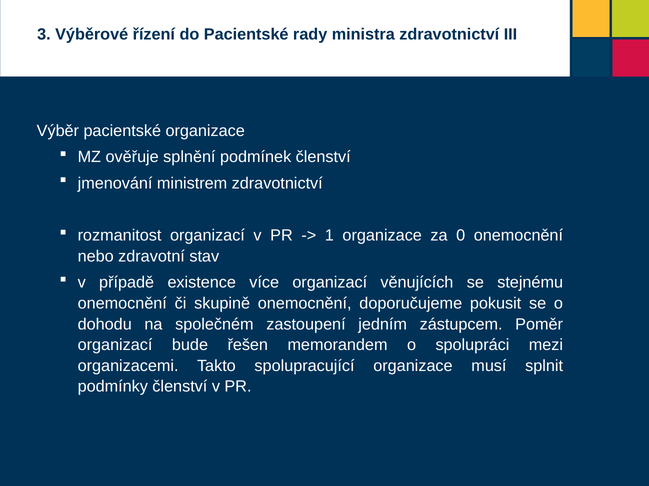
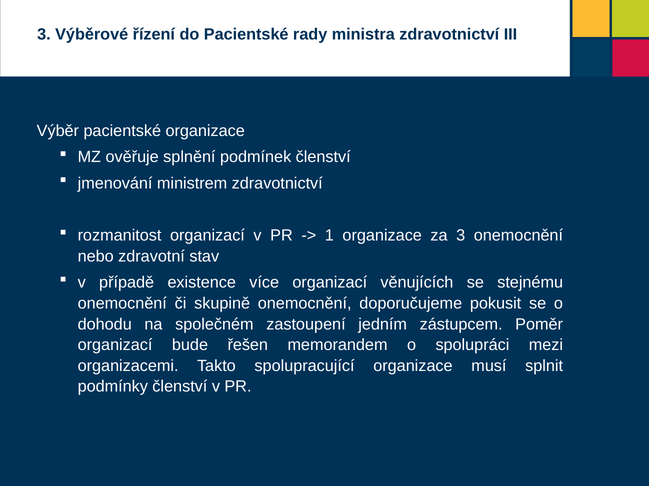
za 0: 0 -> 3 (461, 236)
